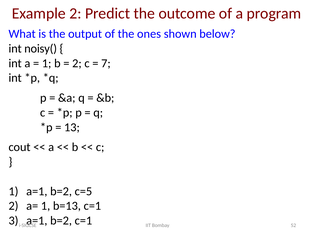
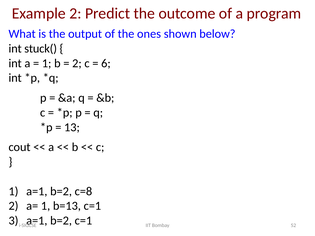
noisy(: noisy( -> stuck( (41, 49)
7: 7 -> 6 (106, 63)
c=5: c=5 -> c=8 (83, 191)
